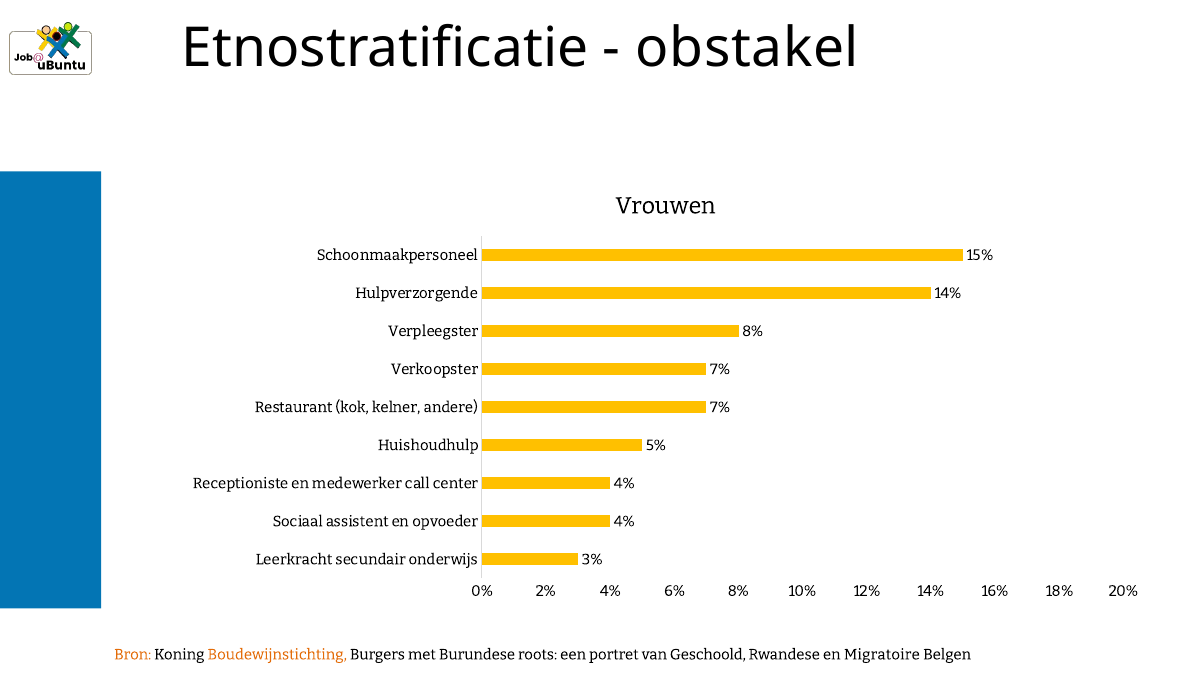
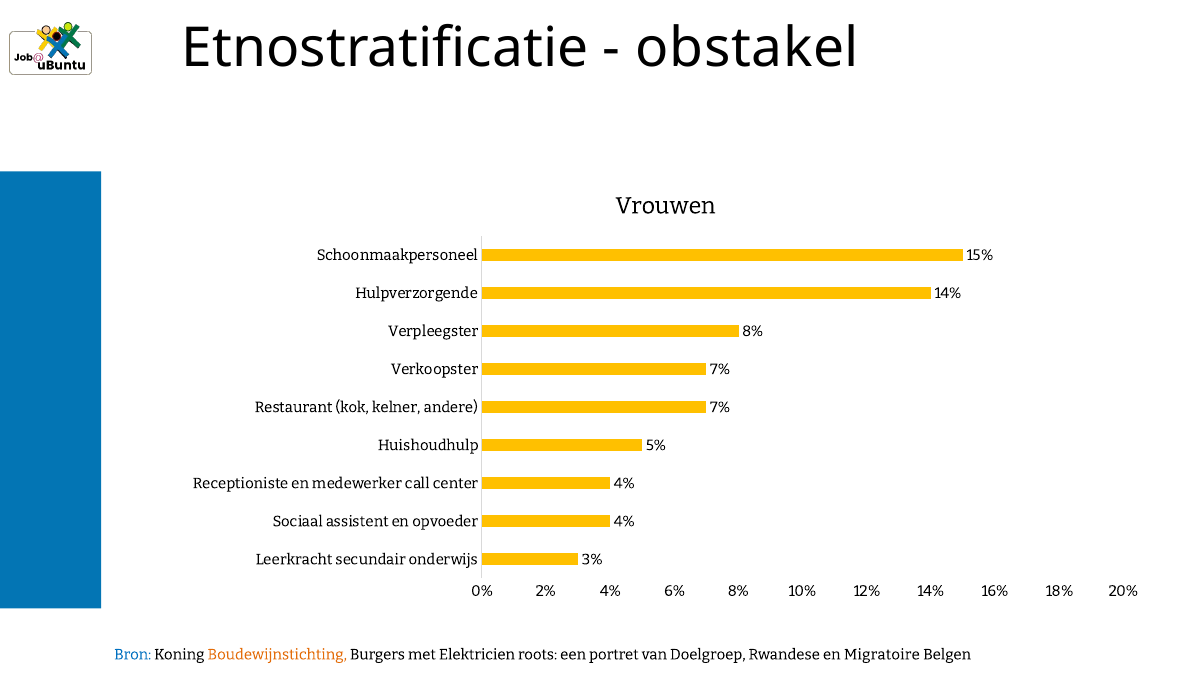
Bron colour: orange -> blue (133, 655)
Burundese: Burundese -> Elektricien (477, 655)
Geschoold: Geschoold -> Doelgroep (708, 655)
